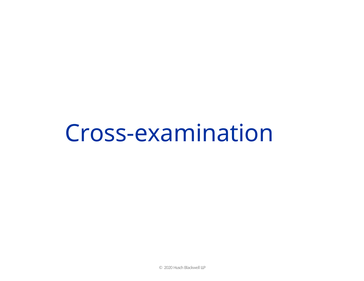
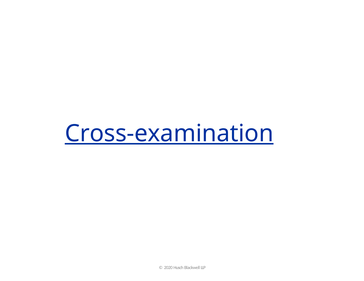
Cross-examination underline: none -> present (169, 134)
